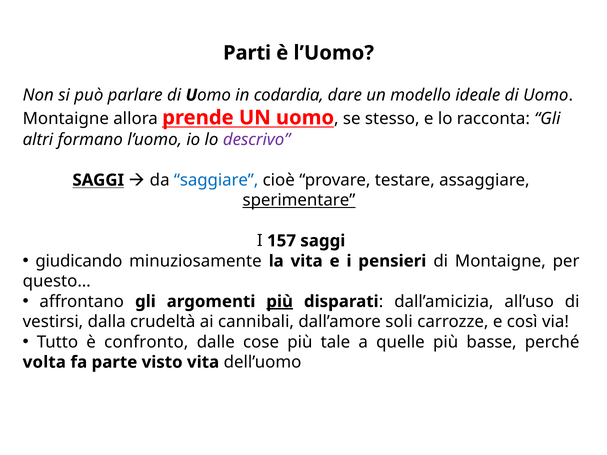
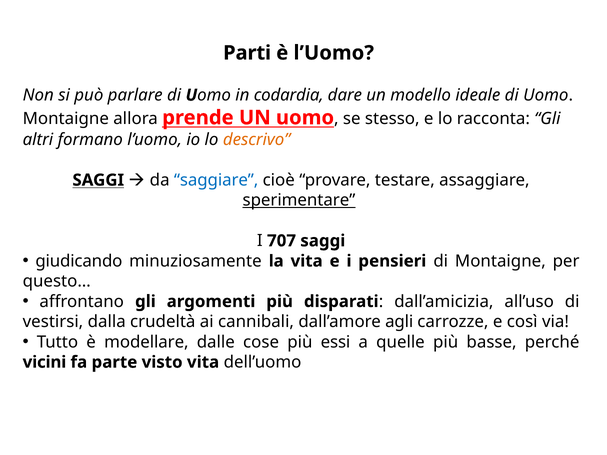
descrivo colour: purple -> orange (257, 140)
157: 157 -> 707 (282, 241)
più underline: present -> none (280, 302)
soli: soli -> agli (399, 322)
confronto: confronto -> modellare (146, 342)
tale: tale -> essi (336, 342)
volta: volta -> vicini (44, 362)
